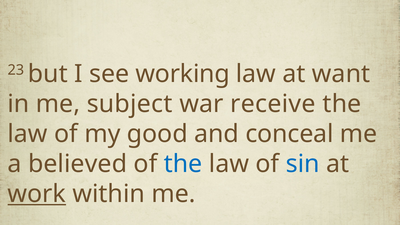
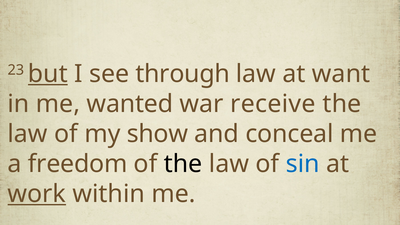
but underline: none -> present (48, 74)
working: working -> through (183, 74)
subject: subject -> wanted (130, 104)
good: good -> show (157, 134)
believed: believed -> freedom (78, 164)
the colour: blue -> black (183, 164)
